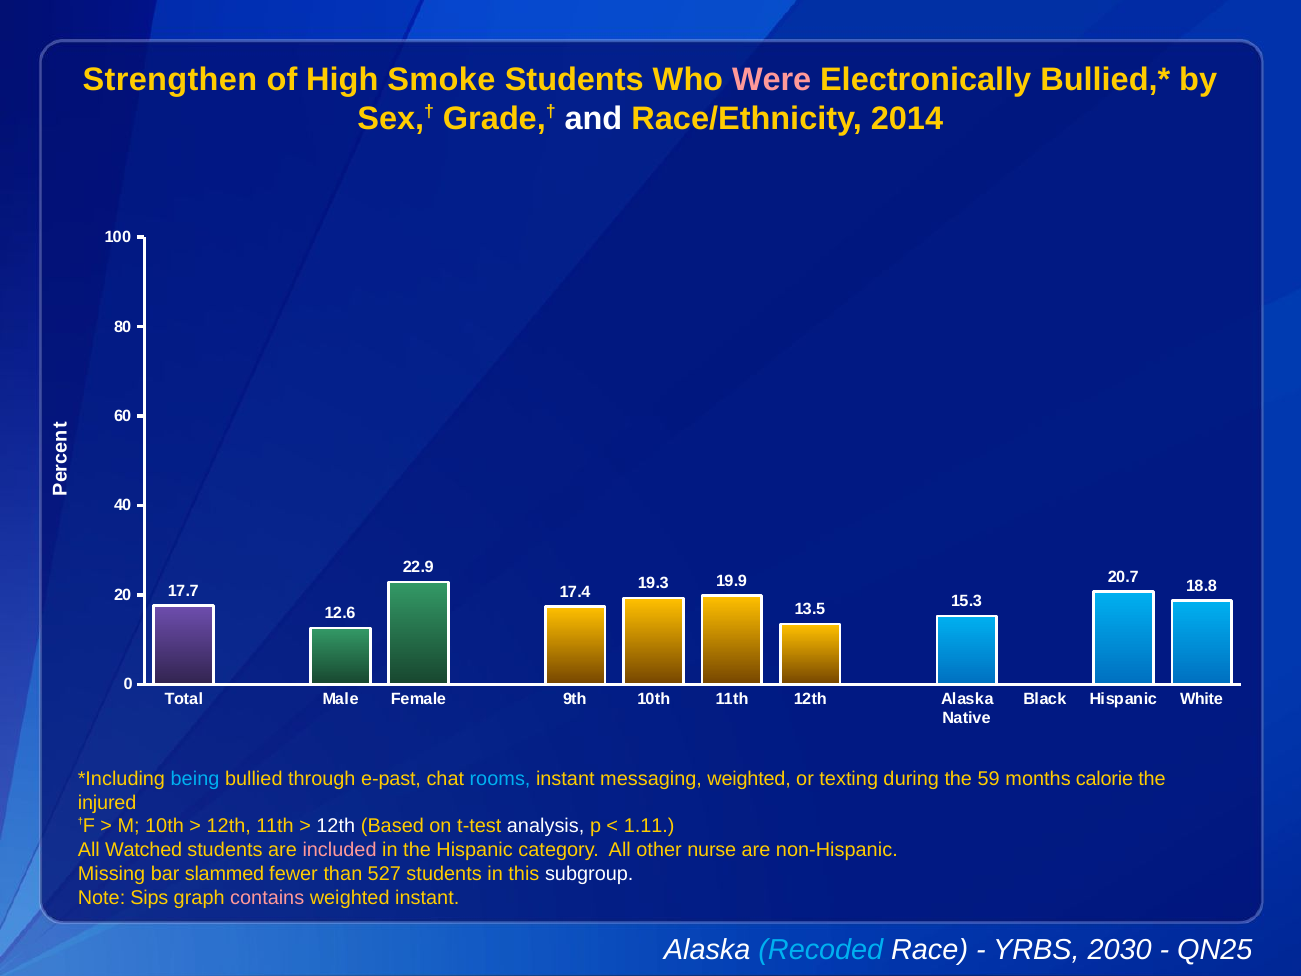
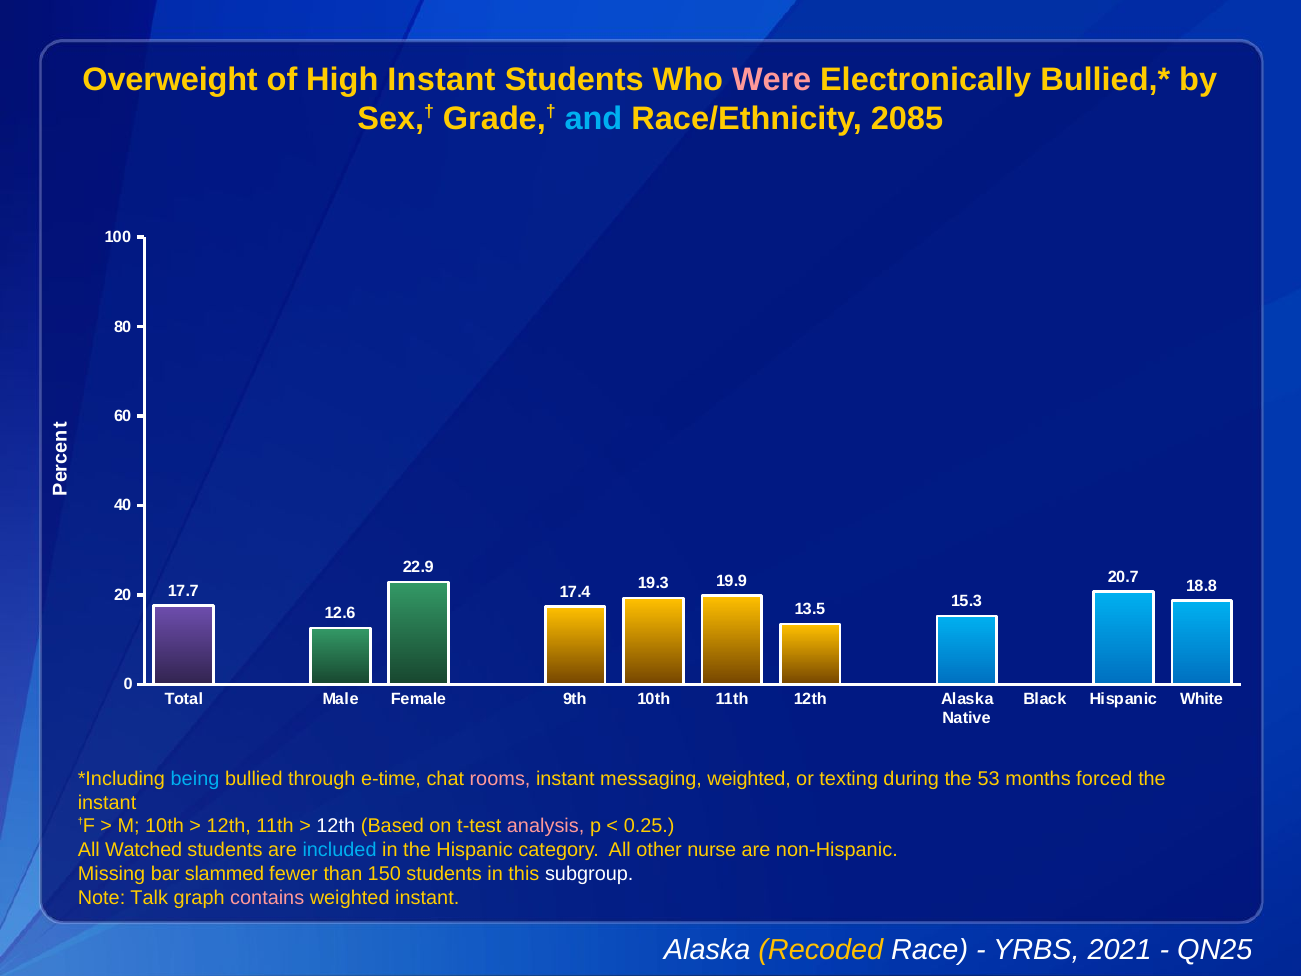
Strengthen: Strengthen -> Overweight (170, 80)
High Smoke: Smoke -> Instant (441, 80)
and colour: white -> light blue (593, 119)
2014: 2014 -> 2085 (907, 119)
e-past: e-past -> e-time (391, 778)
rooms colour: light blue -> pink (500, 778)
59: 59 -> 53 (989, 778)
calorie: calorie -> forced (1104, 778)
injured: injured -> instant (107, 802)
analysis colour: white -> pink (546, 826)
1.11: 1.11 -> 0.25 (649, 826)
included colour: pink -> light blue (340, 850)
527: 527 -> 150 (384, 874)
Sips: Sips -> Talk (149, 898)
Recoded colour: light blue -> yellow (821, 950)
2030: 2030 -> 2021 (1120, 950)
